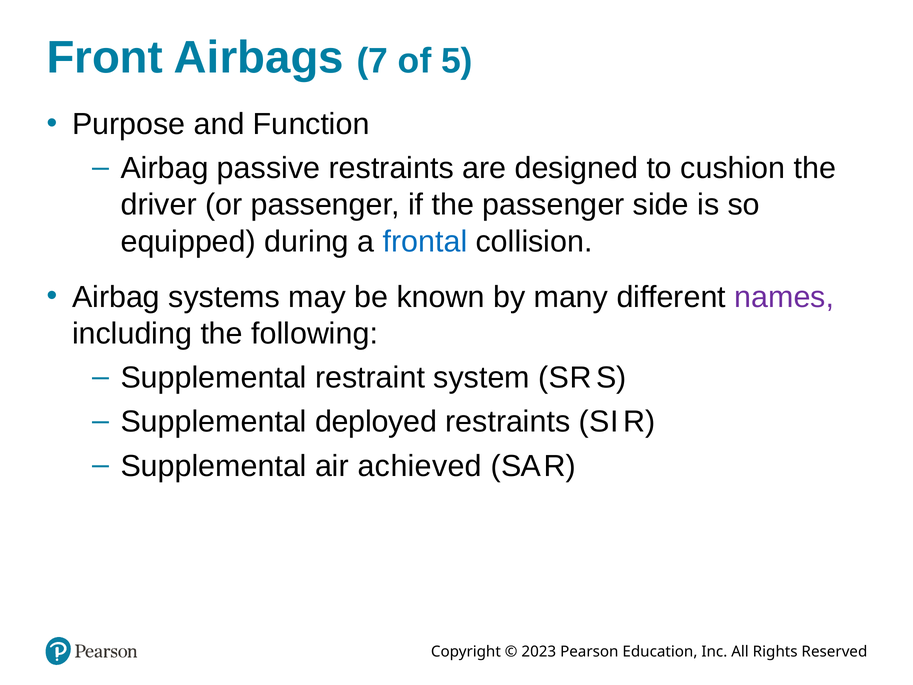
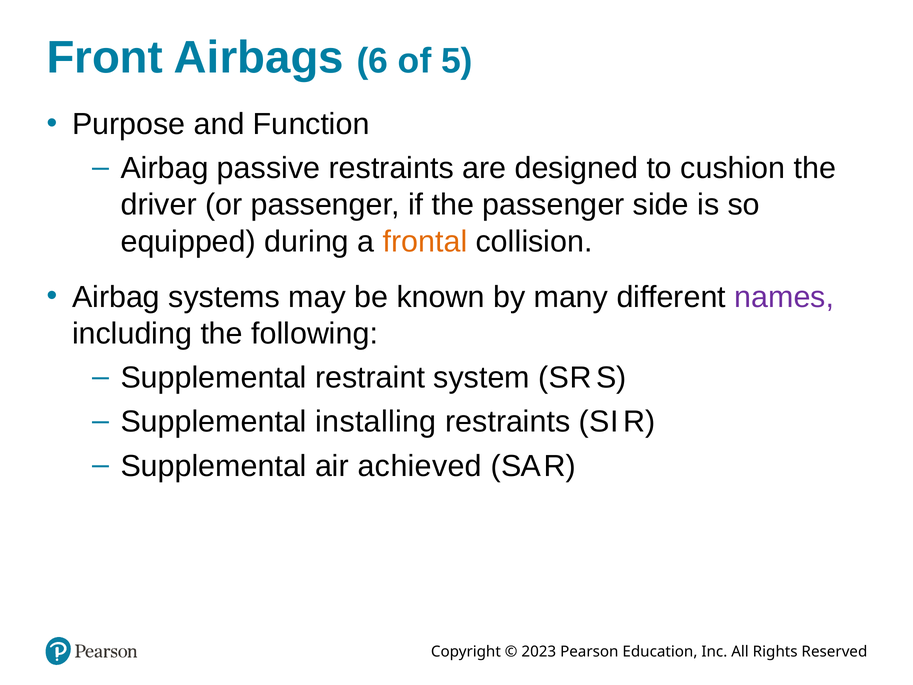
7: 7 -> 6 (372, 61)
frontal colour: blue -> orange (425, 241)
deployed: deployed -> installing (376, 422)
